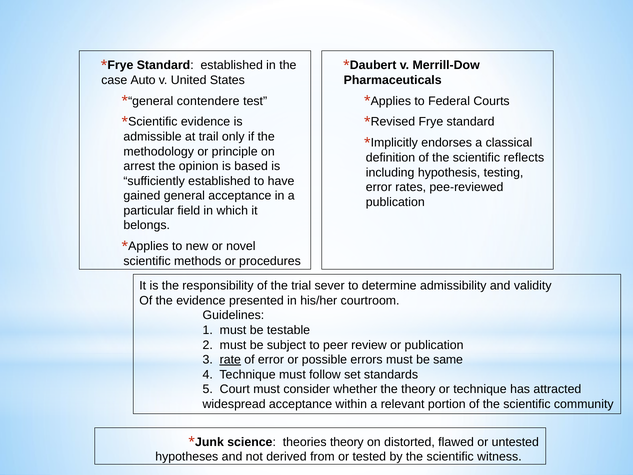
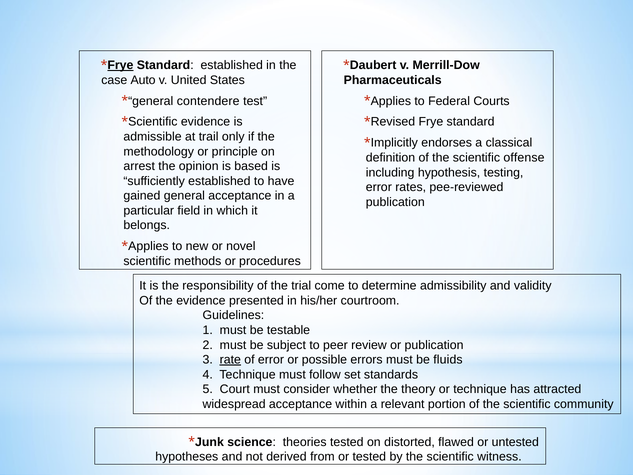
Frye underline: none -> present (120, 65)
reflects: reflects -> offense (524, 158)
sever: sever -> come (330, 286)
same: same -> fluids (448, 360)
theories theory: theory -> tested (347, 442)
